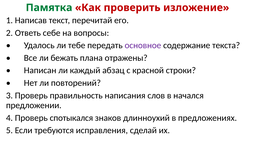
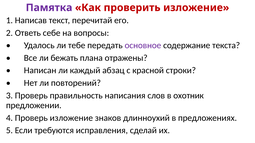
Памятка colour: green -> purple (49, 8)
начался: начался -> охотник (189, 96)
Проверь спотыкался: спотыкался -> изложение (71, 118)
